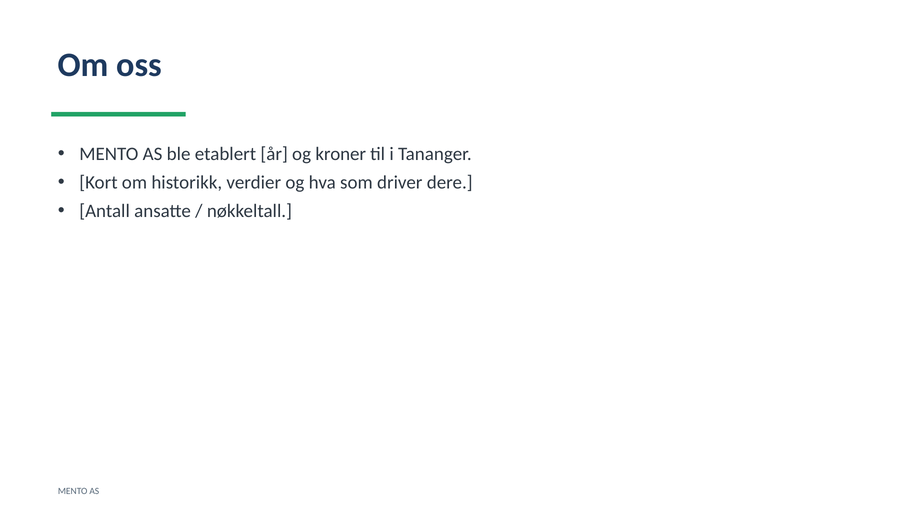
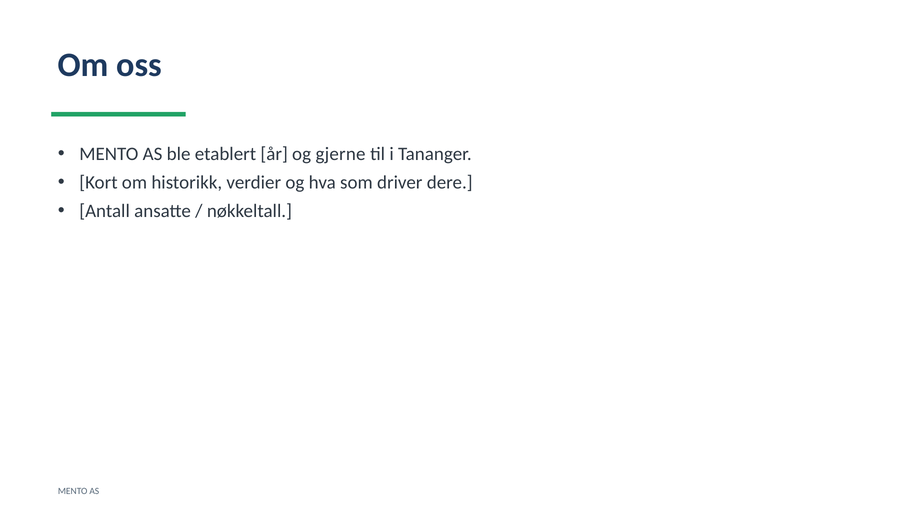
kroner: kroner -> gjerne (341, 154)
